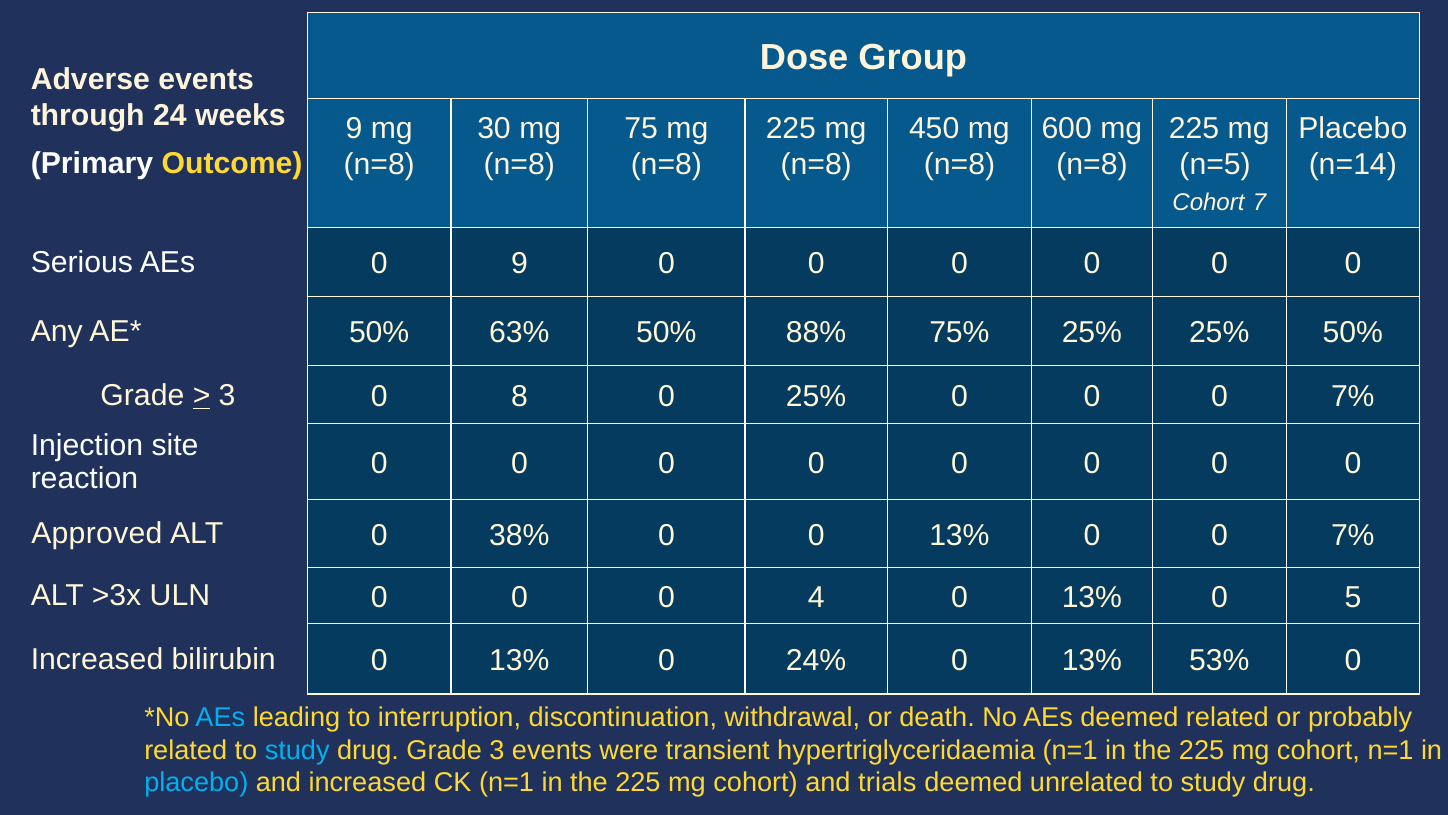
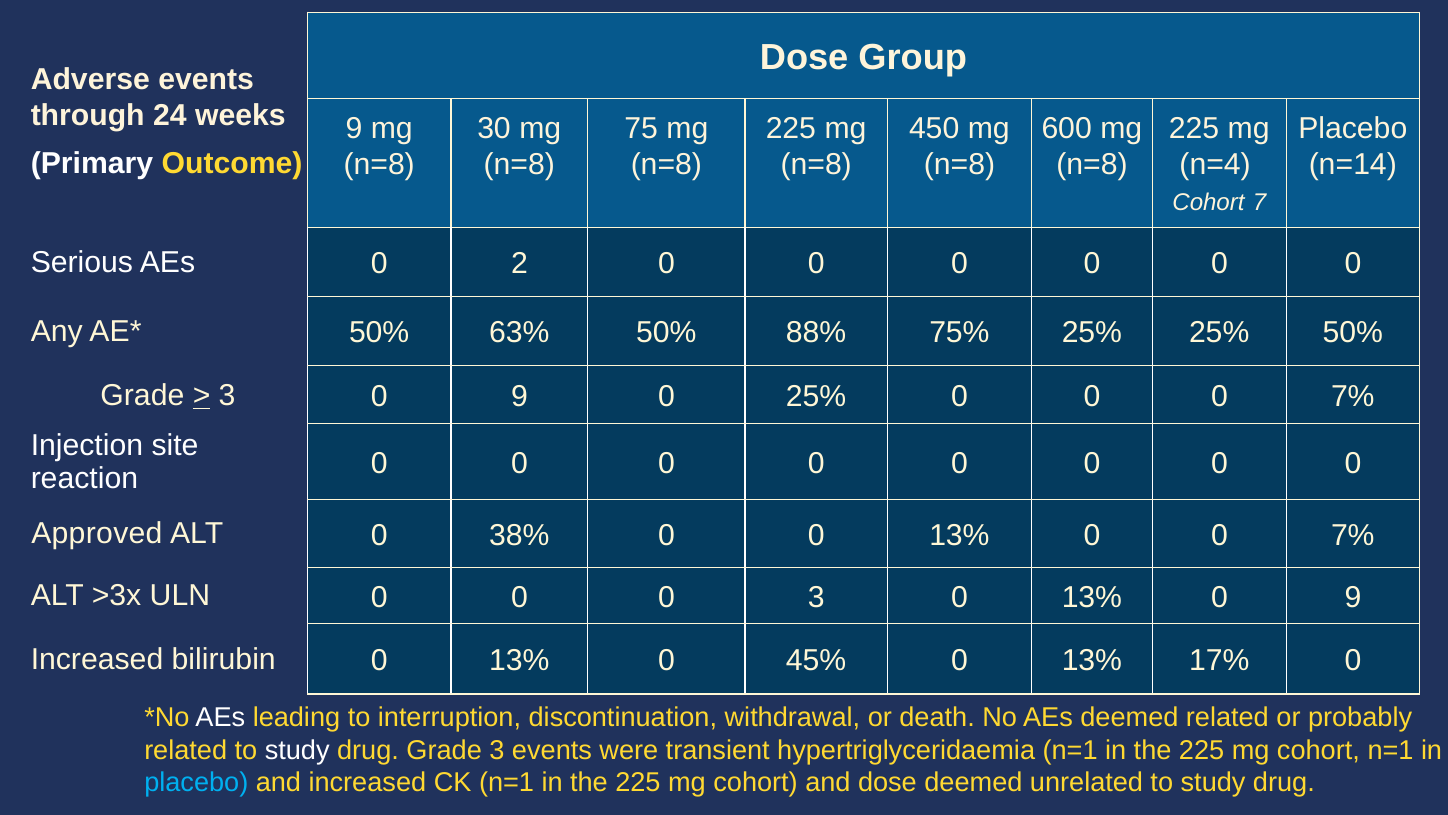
n=5: n=5 -> n=4 (1215, 165)
0 9: 9 -> 2 (519, 264)
3 0 8: 8 -> 9 (519, 396)
0 4: 4 -> 3 (816, 597)
13% 0 5: 5 -> 9 (1353, 597)
24%: 24% -> 45% (816, 660)
53%: 53% -> 17% (1219, 660)
AEs colour: light blue -> white (220, 717)
study colour: light blue -> white (297, 750)
and trials: trials -> dose (887, 783)
